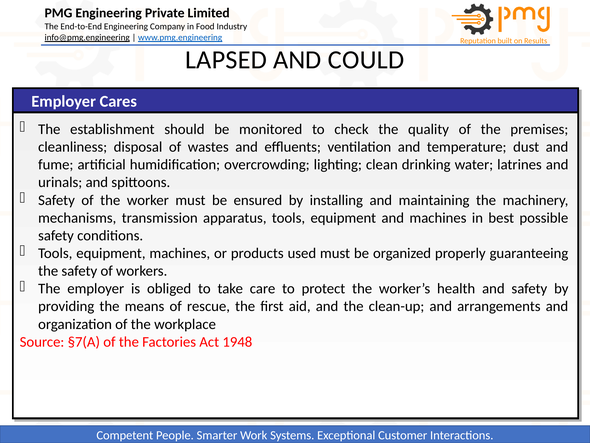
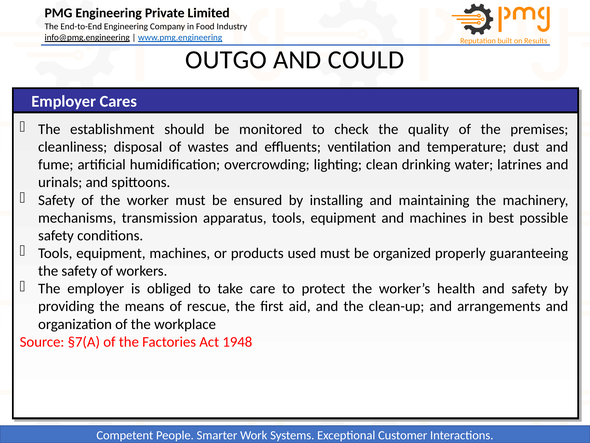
LAPSED: LAPSED -> OUTGO (226, 60)
